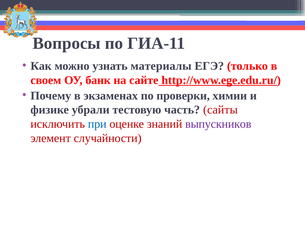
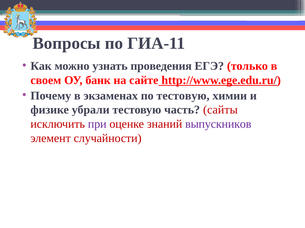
материалы: материалы -> проведения (161, 66)
по проверки: проверки -> тестовую (183, 96)
при colour: blue -> purple (97, 124)
